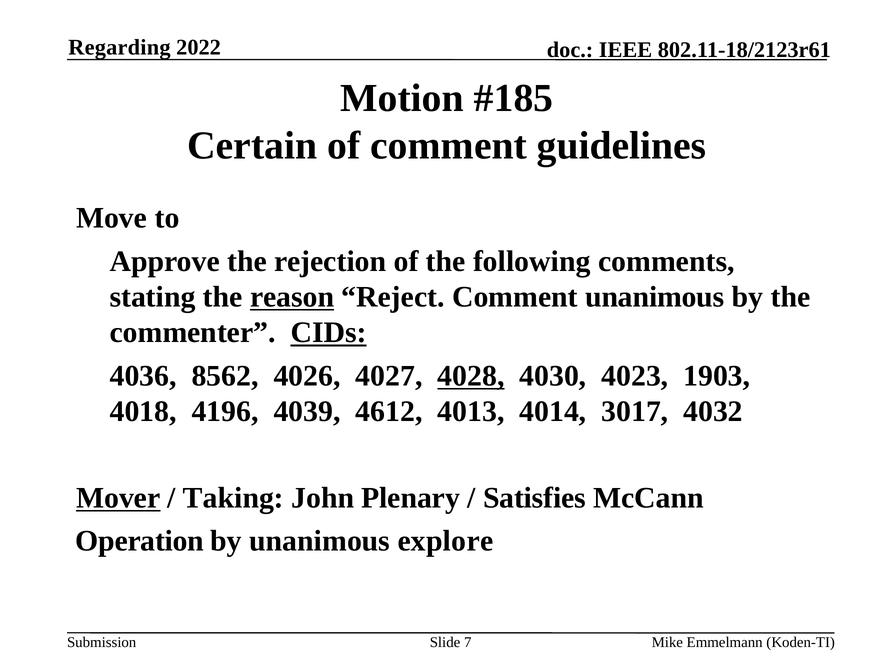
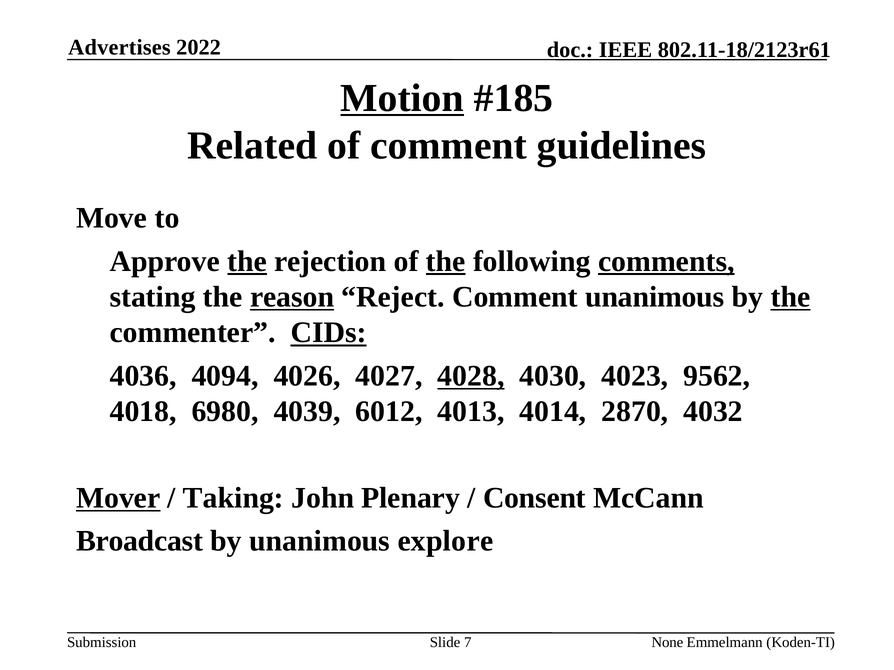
Regarding: Regarding -> Advertises (119, 47)
Motion underline: none -> present (402, 98)
Certain: Certain -> Related (252, 146)
the underline: none -> present (247, 261)
the underline: none -> present (446, 261)
comments underline: none -> present (666, 261)
the underline: none -> present (790, 297)
8562: 8562 -> 4094 (225, 376)
1903: 1903 -> 9562 (717, 376)
4196: 4196 -> 6980 (225, 412)
4612: 4612 -> 6012 (389, 412)
3017: 3017 -> 2870 (635, 412)
Satisfies: Satisfies -> Consent (534, 498)
Operation: Operation -> Broadcast (140, 542)
Mike: Mike -> None (667, 643)
